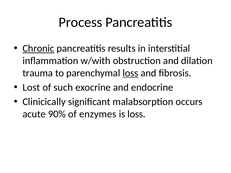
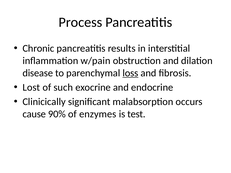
Chronic underline: present -> none (38, 48)
w/with: w/with -> w/pain (96, 61)
trauma: trauma -> disease (38, 73)
acute: acute -> cause (34, 114)
is loss: loss -> test (136, 114)
